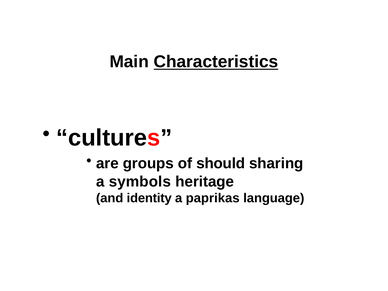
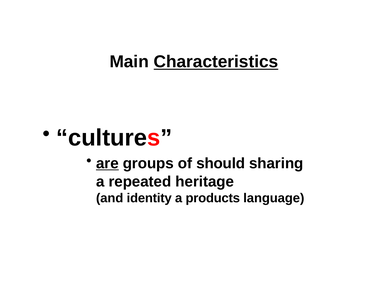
are underline: none -> present (107, 163)
symbols: symbols -> repeated (140, 182)
paprikas: paprikas -> products (213, 198)
